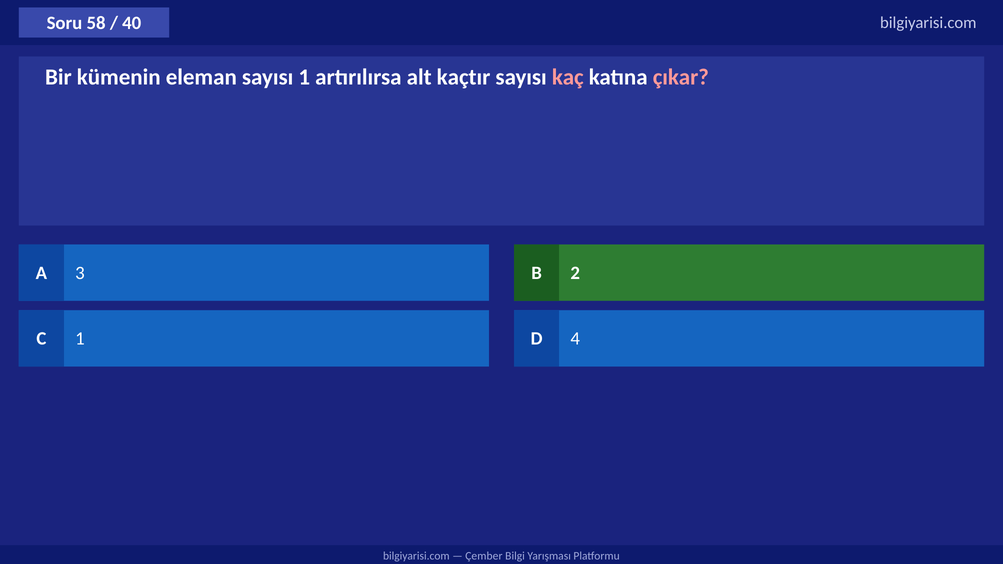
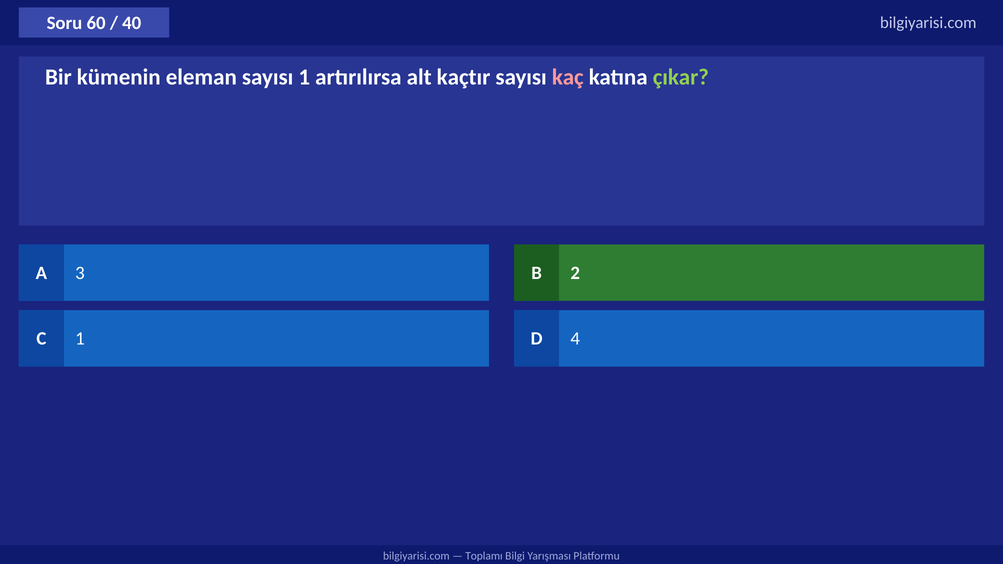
58: 58 -> 60 (96, 23)
çıkar colour: pink -> light green (681, 77)
Çember: Çember -> Toplamı (484, 556)
